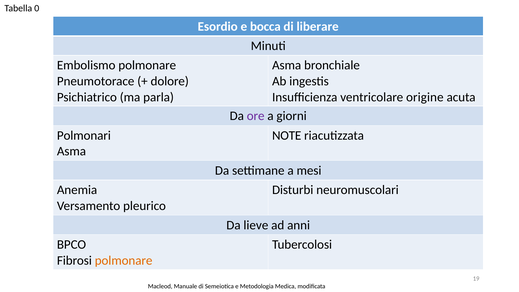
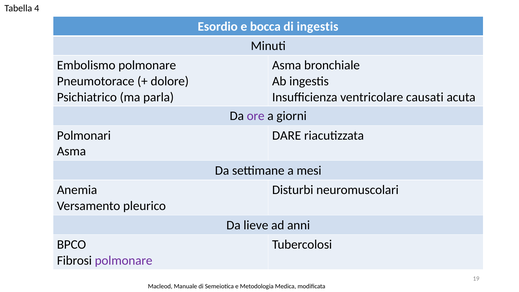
0: 0 -> 4 (37, 8)
di liberare: liberare -> ingestis (318, 26)
origine: origine -> causati (425, 97)
NOTE: NOTE -> DARE (287, 135)
polmonare colour: orange -> purple (124, 260)
